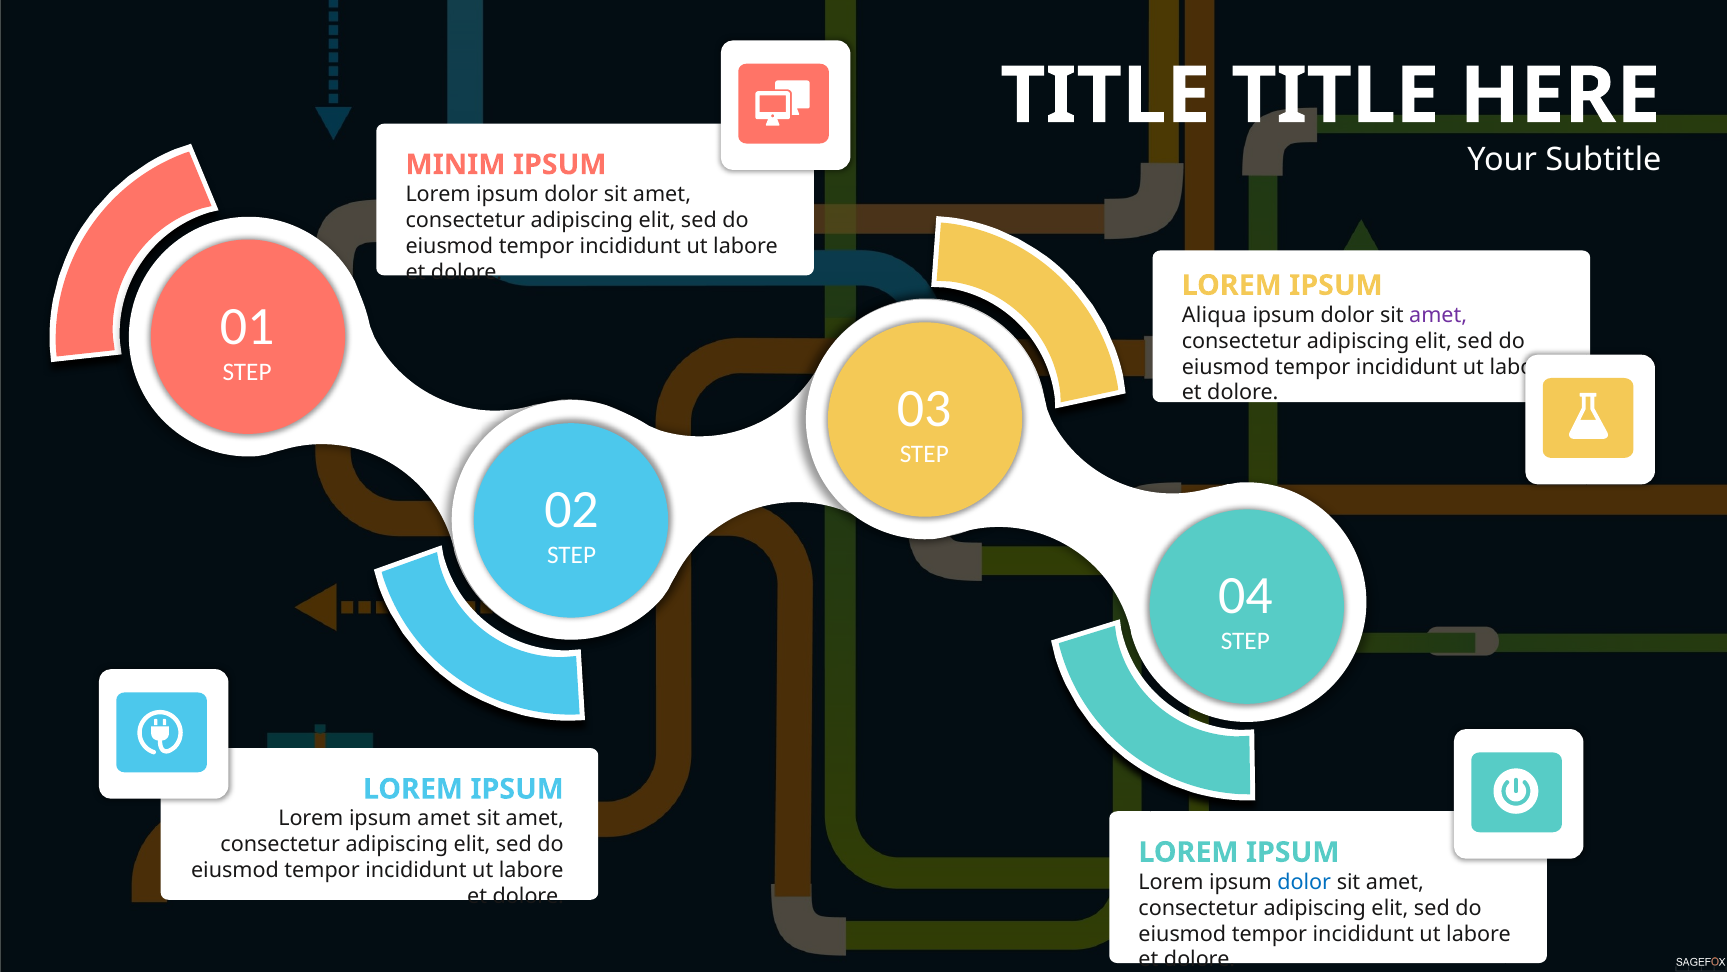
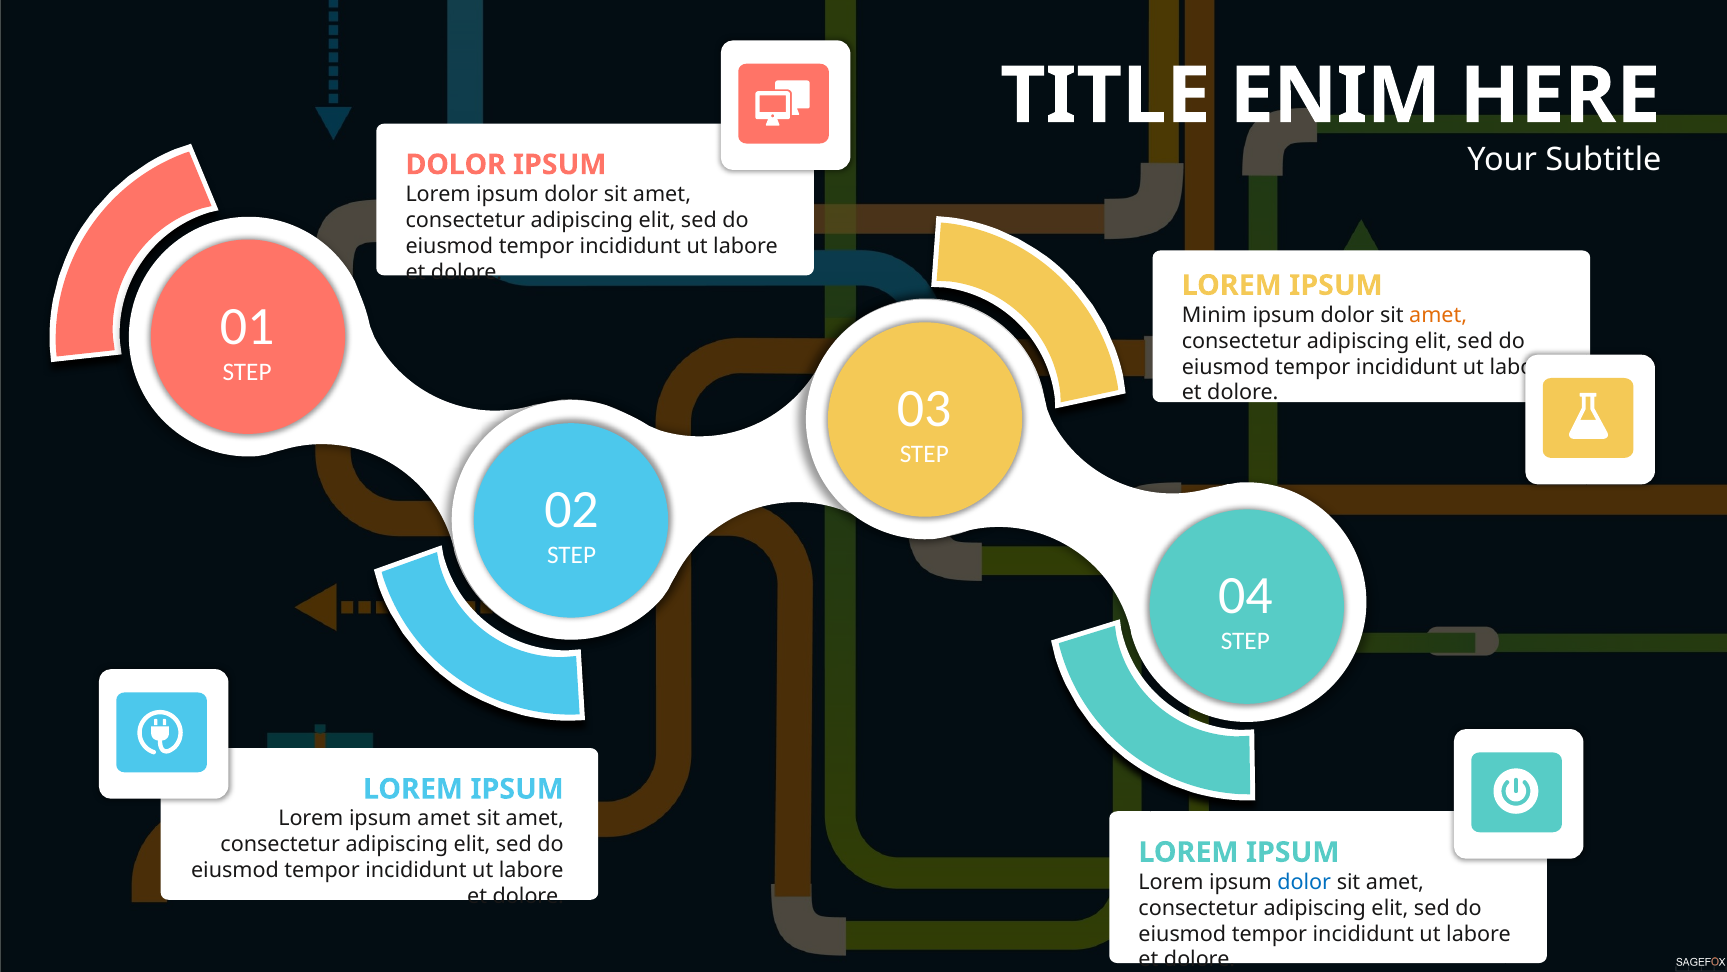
TITLE TITLE: TITLE -> ENIM (1335, 96)
MINIM: MINIM -> DOLOR (456, 165)
Aliqua: Aliqua -> Minim (1214, 315)
amet colour: purple -> orange (1438, 315)
